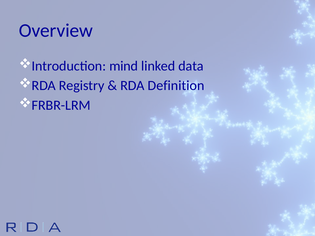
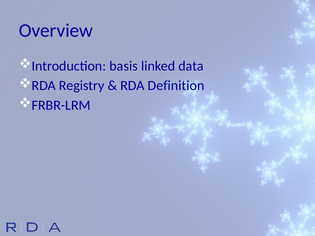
mind: mind -> basis (124, 66)
